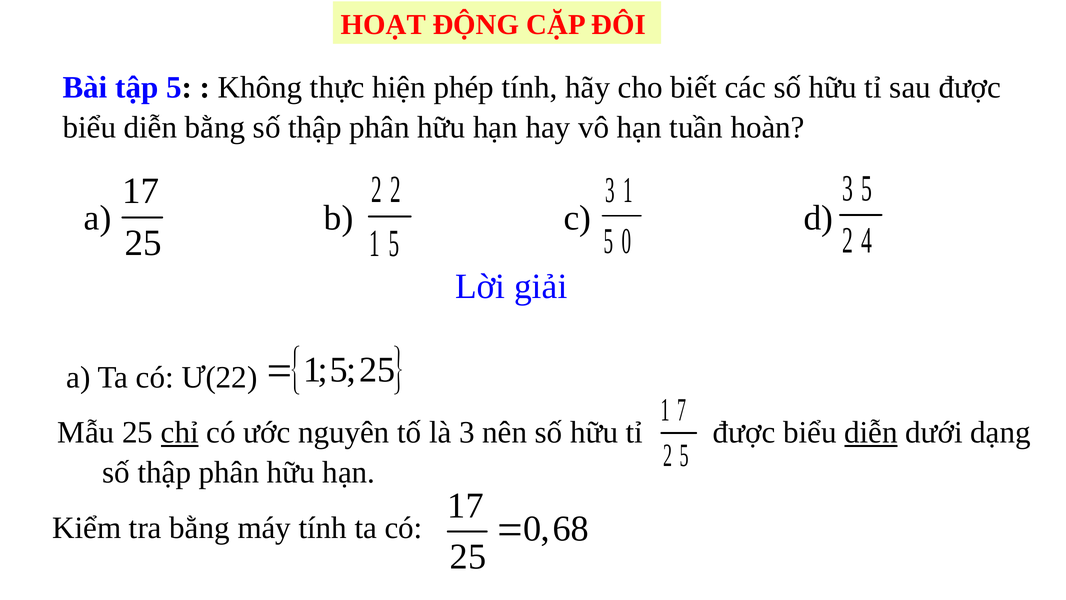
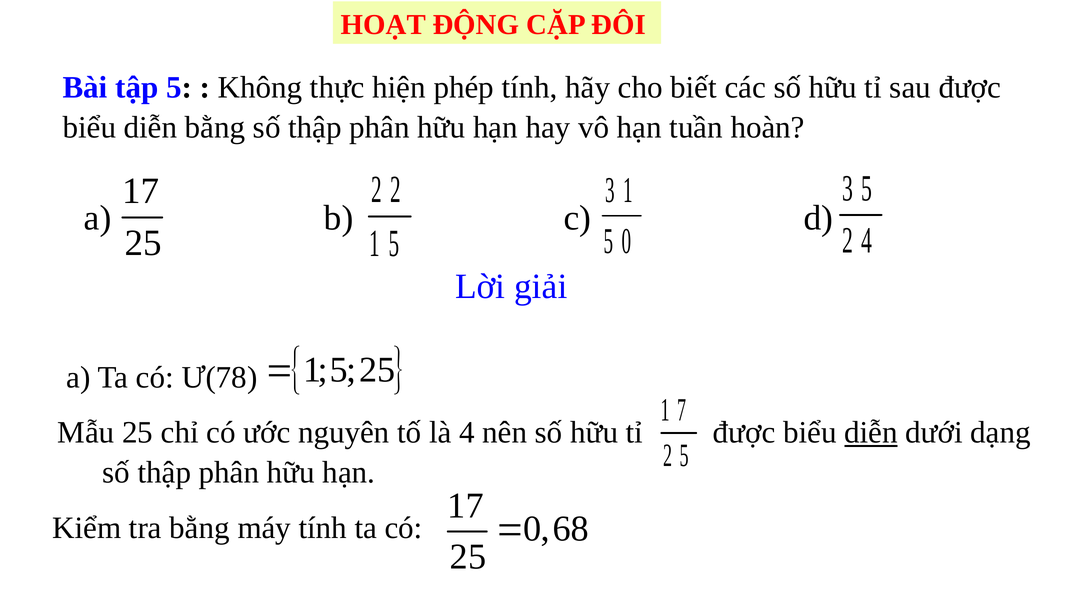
Ư(22: Ư(22 -> Ư(78 (219, 377)
chỉ underline: present -> none (180, 432)
3: 3 -> 4 (467, 432)
